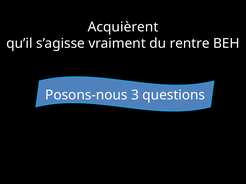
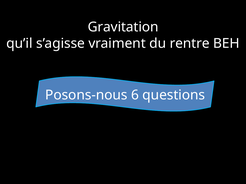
Acquièrent: Acquièrent -> Gravitation (123, 27)
3: 3 -> 6 (135, 95)
